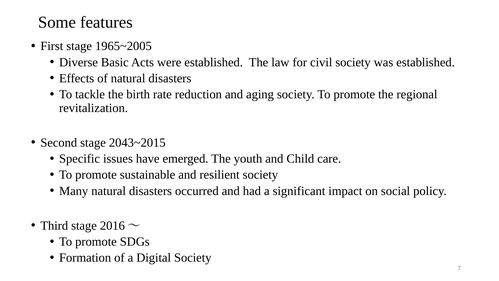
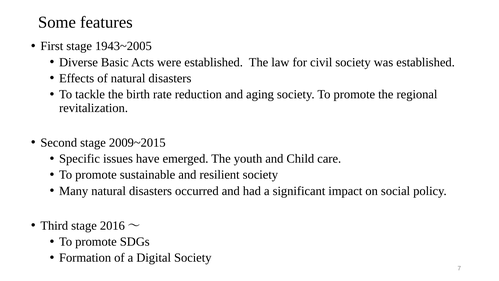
1965~2005: 1965~2005 -> 1943~2005 (123, 46)
2043~2015: 2043~2015 -> 2009~2015 (137, 143)
